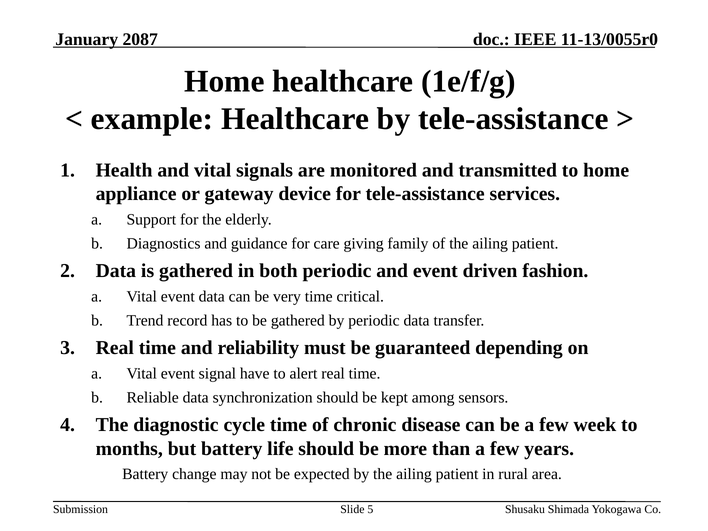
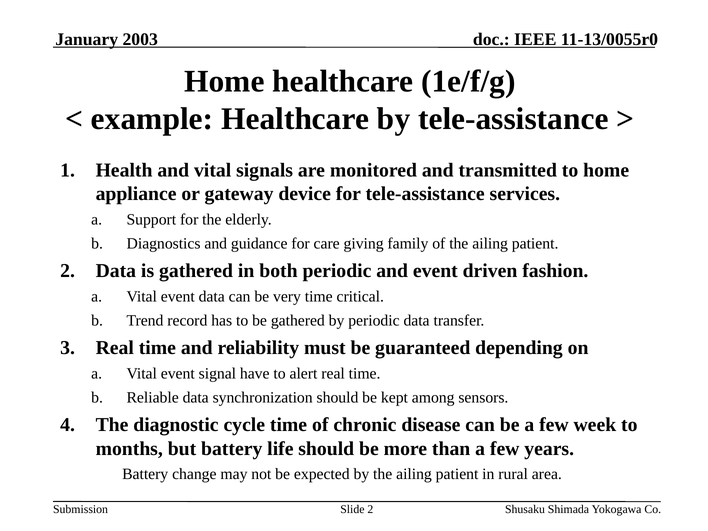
2087: 2087 -> 2003 (140, 39)
Slide 5: 5 -> 2 (370, 509)
